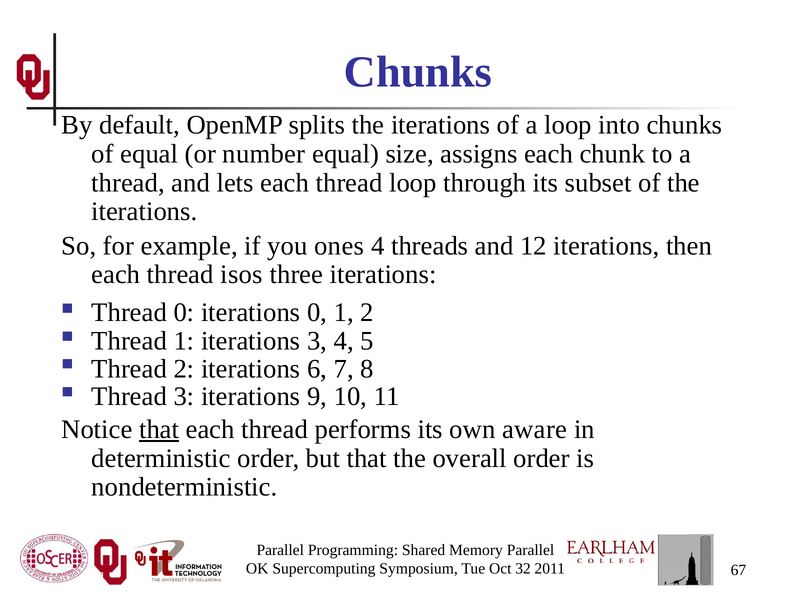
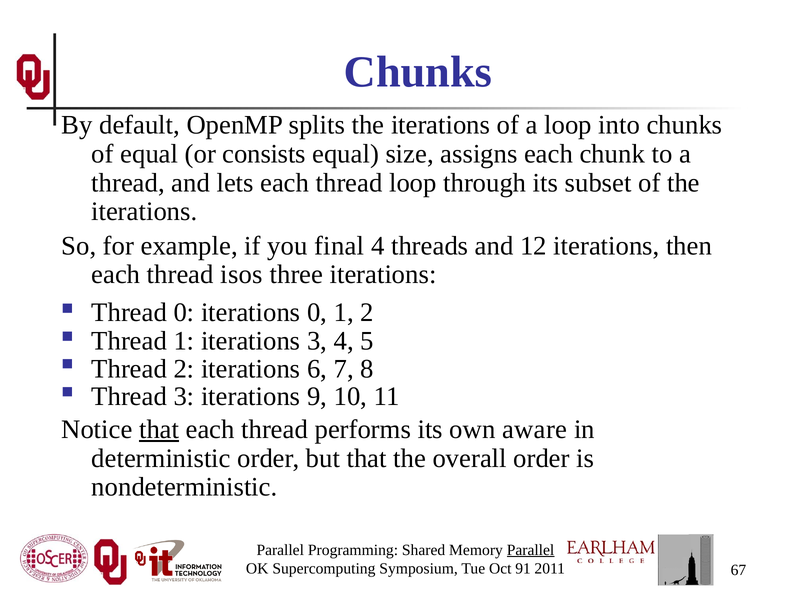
number: number -> consists (264, 154)
ones: ones -> final (339, 246)
Parallel underline: none -> present (531, 550)
32: 32 -> 91 (523, 568)
